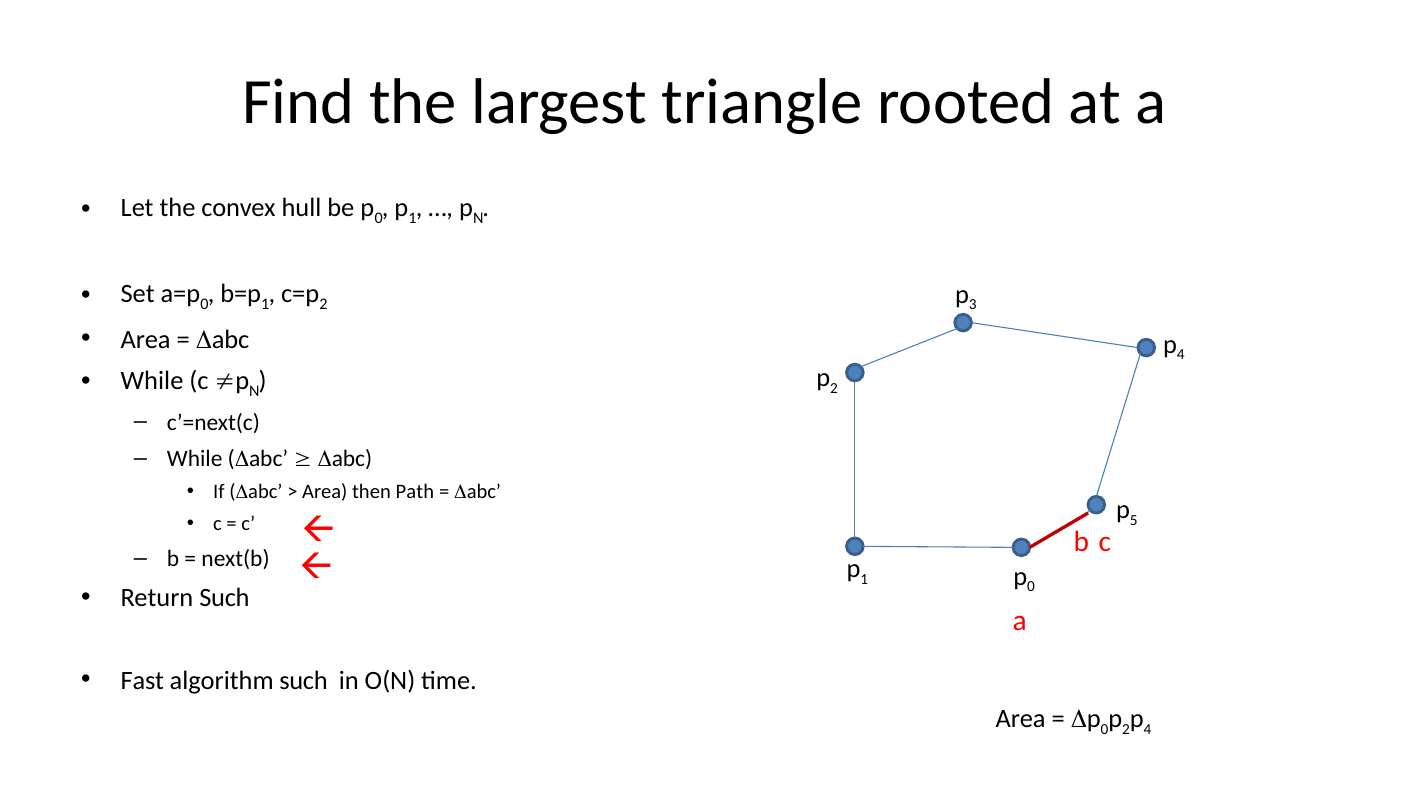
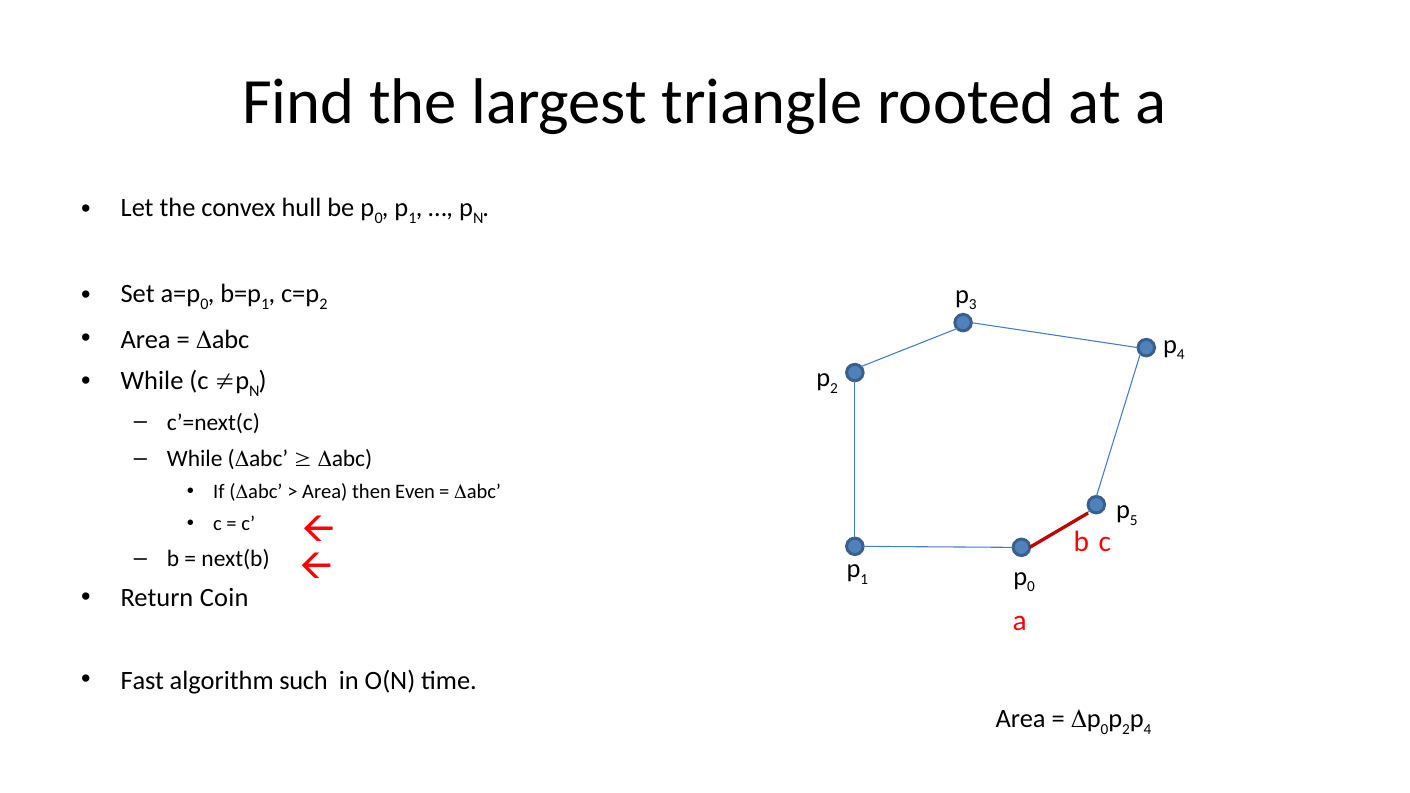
Path: Path -> Even (415, 492)
Return Such: Such -> Coin (224, 598)
